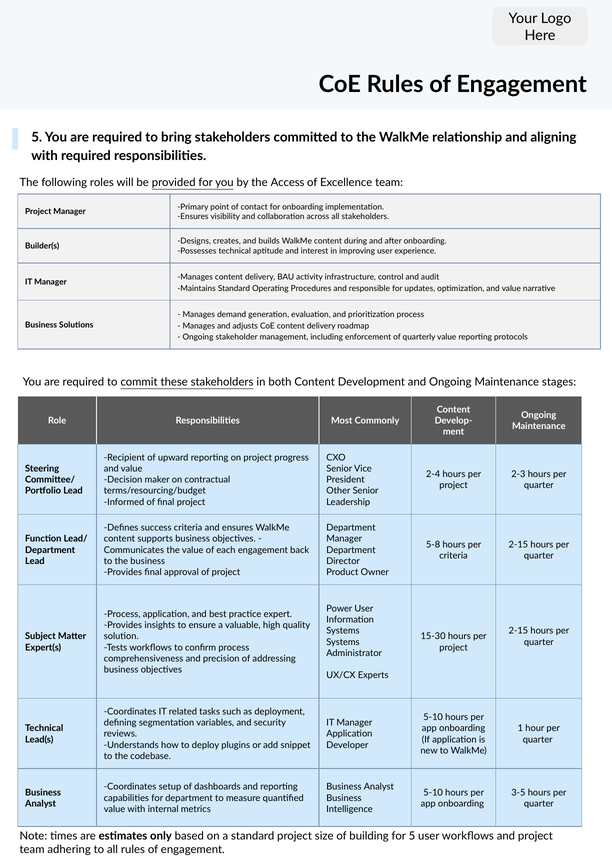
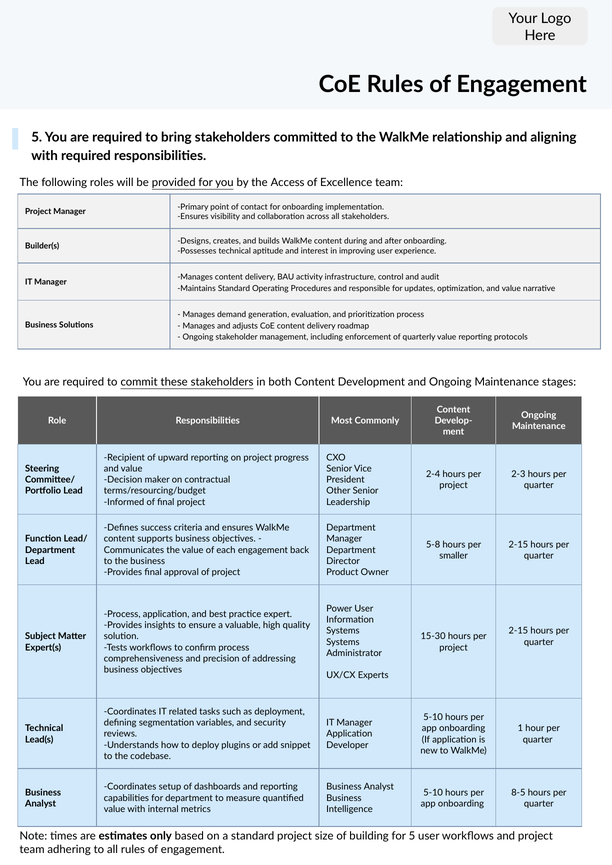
criteria: criteria -> smaller (454, 556)
3-5: 3-5 -> 8-5 (518, 793)
